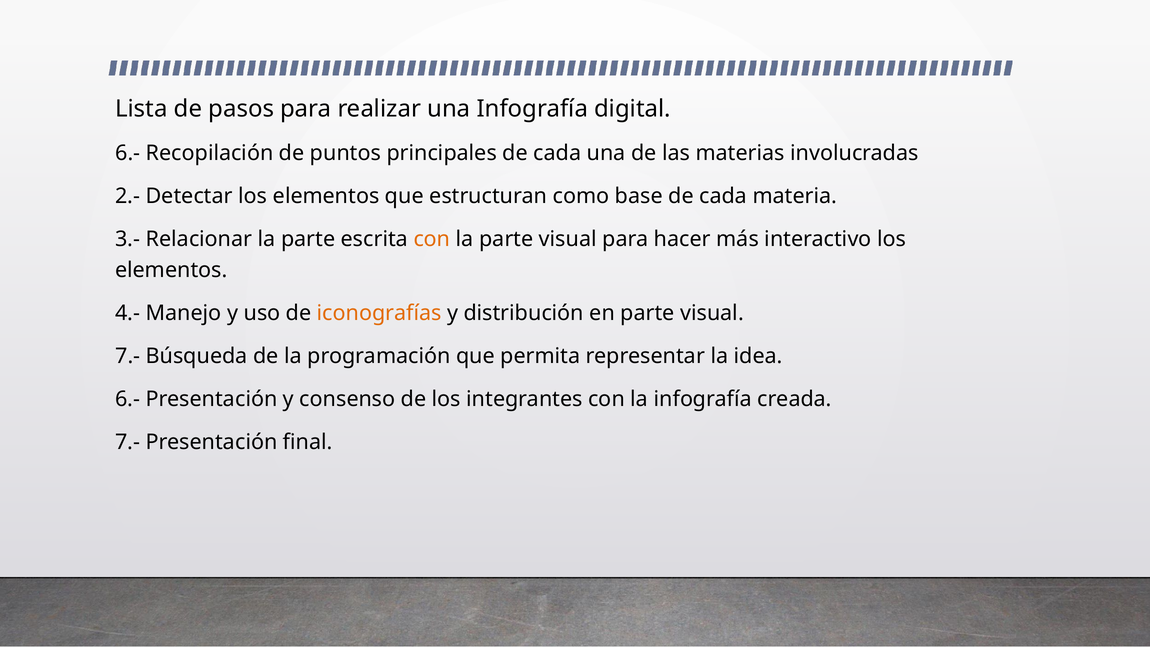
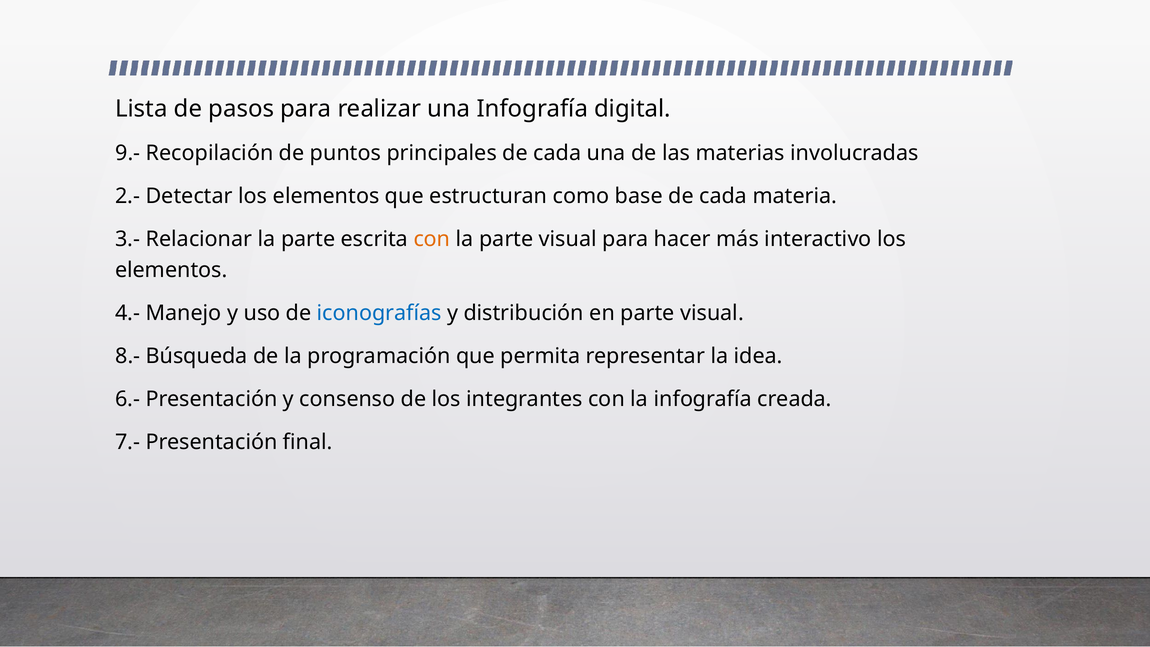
6.-: 6.- -> 9.- (128, 153)
iconografías colour: orange -> blue (379, 313)
7.-: 7.- -> 8.- (128, 356)
